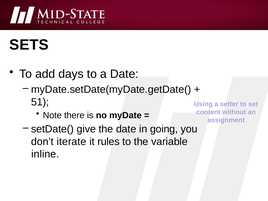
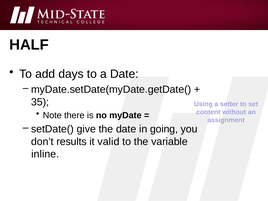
SETS: SETS -> HALF (29, 45)
51: 51 -> 35 (40, 102)
iterate: iterate -> results (72, 142)
rules: rules -> valid (108, 142)
